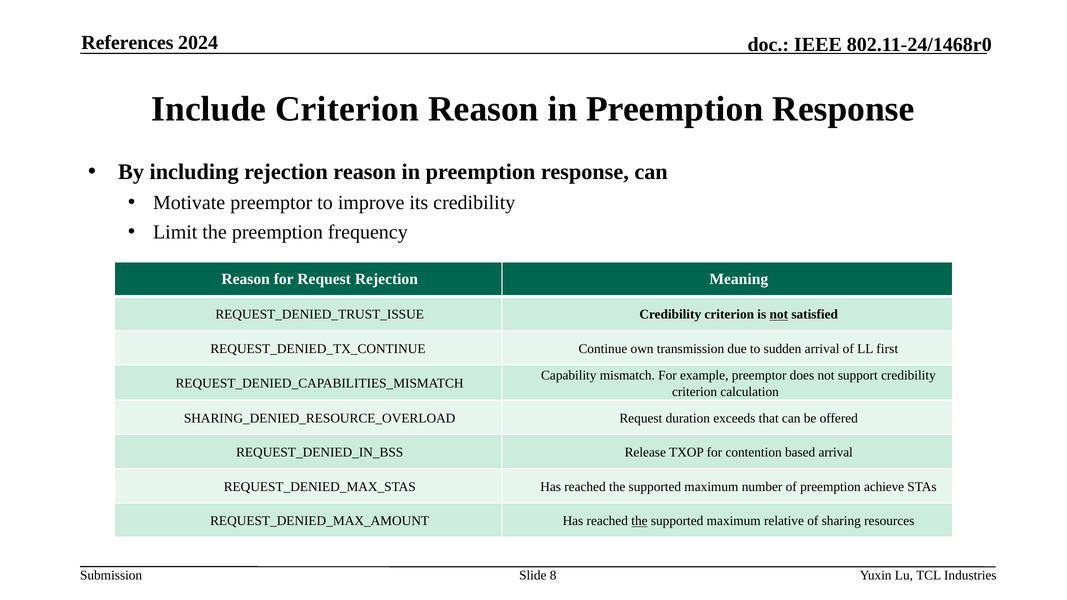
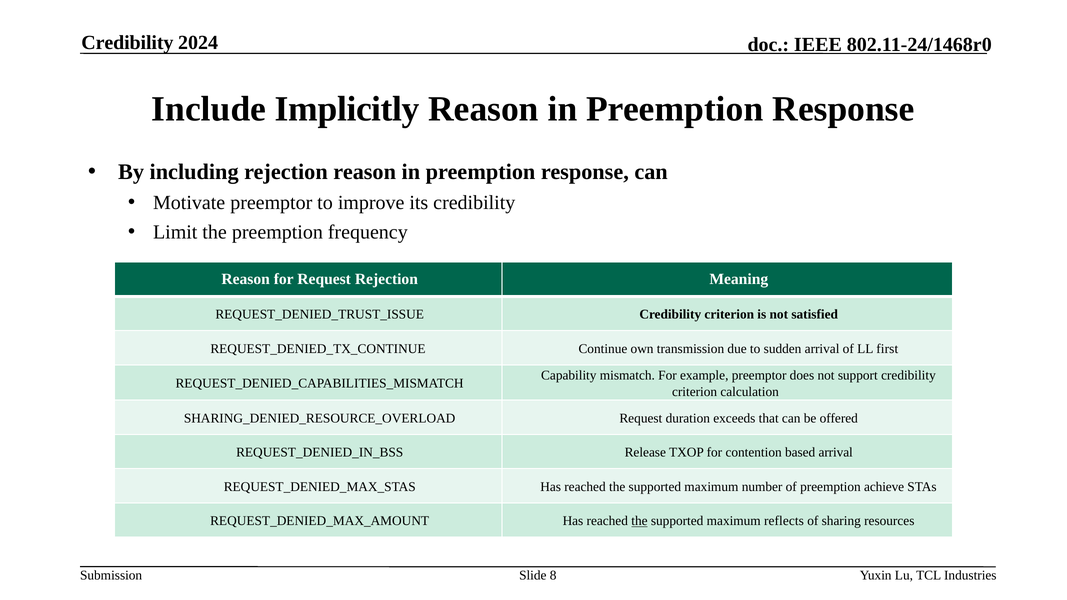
References: References -> Credibility (127, 42)
Include Criterion: Criterion -> Implicitly (347, 109)
not underline: present -> none (779, 315)
relative: relative -> reflects (784, 521)
